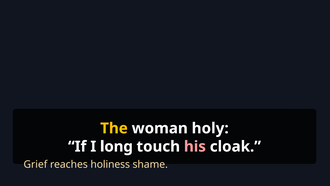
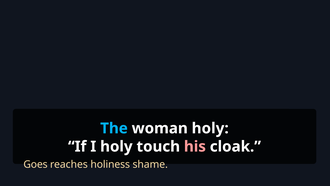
The colour: yellow -> light blue (114, 128)
I long: long -> holy (116, 146)
Grief: Grief -> Goes (35, 164)
